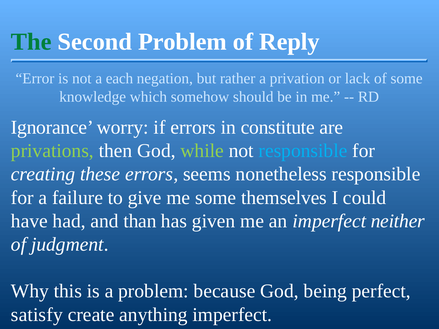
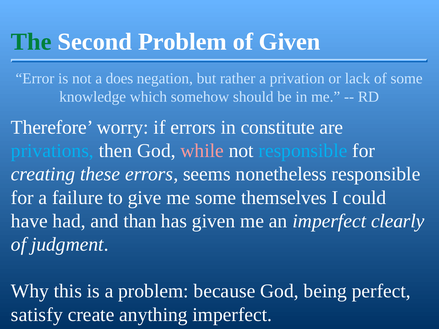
of Reply: Reply -> Given (290, 42)
each: each -> does (119, 78)
Ignorance: Ignorance -> Therefore (52, 127)
privations colour: light green -> light blue (52, 151)
while colour: light green -> pink (202, 151)
neither: neither -> clearly (398, 221)
